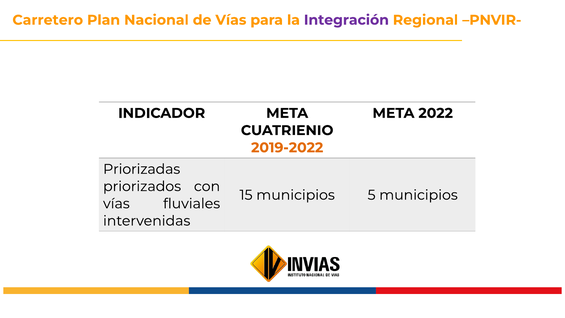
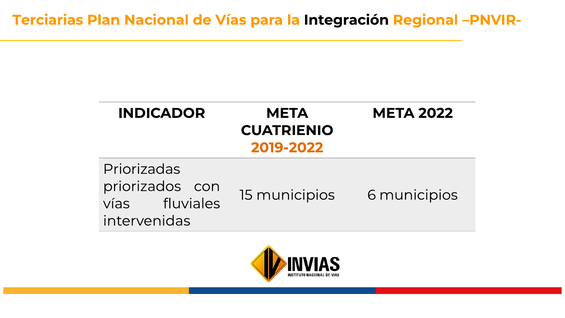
Carretero: Carretero -> Terciarias (48, 20)
Integración colour: purple -> black (346, 20)
5: 5 -> 6 (372, 195)
